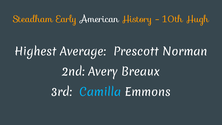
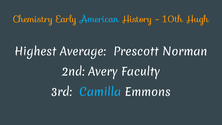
Steadham: Steadham -> Chemistry (33, 19)
American colour: white -> light blue (99, 19)
Breaux: Breaux -> Faculty (141, 72)
